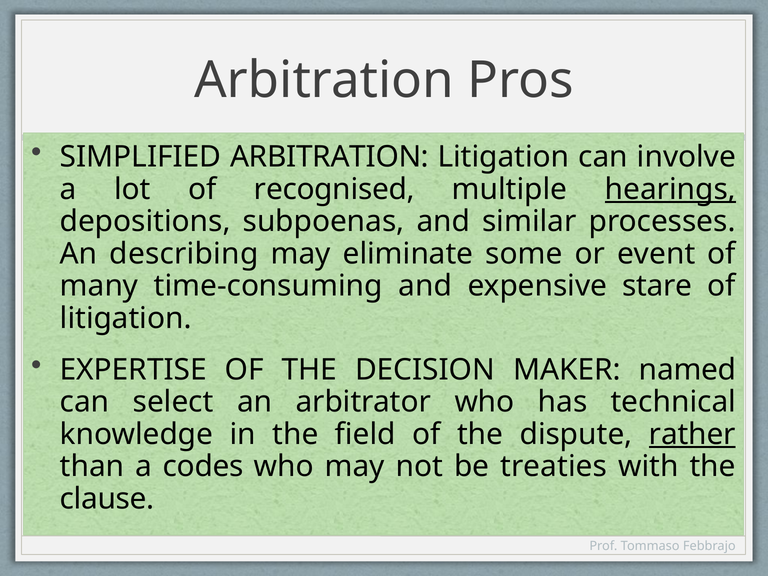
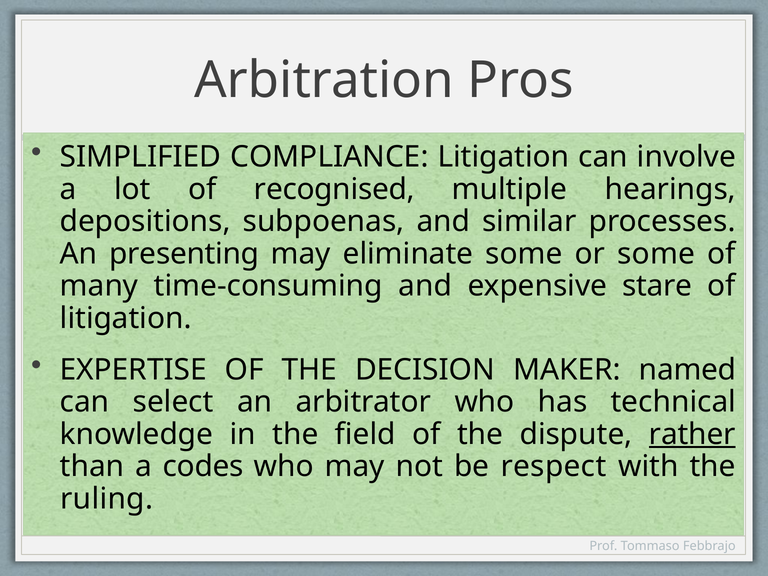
SIMPLIFIED ARBITRATION: ARBITRATION -> COMPLIANCE (329, 157)
hearings underline: present -> none (670, 189)
describing: describing -> presenting (184, 254)
or event: event -> some (656, 254)
treaties: treaties -> respect (554, 466)
clause: clause -> ruling (107, 499)
